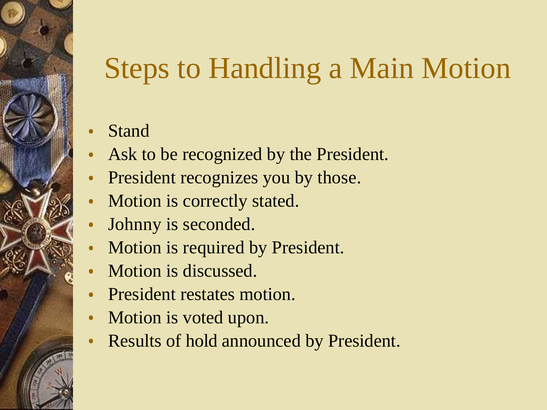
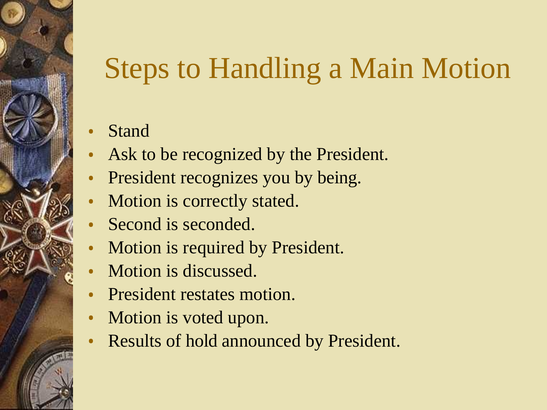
those: those -> being (340, 178)
Johnny: Johnny -> Second (135, 224)
